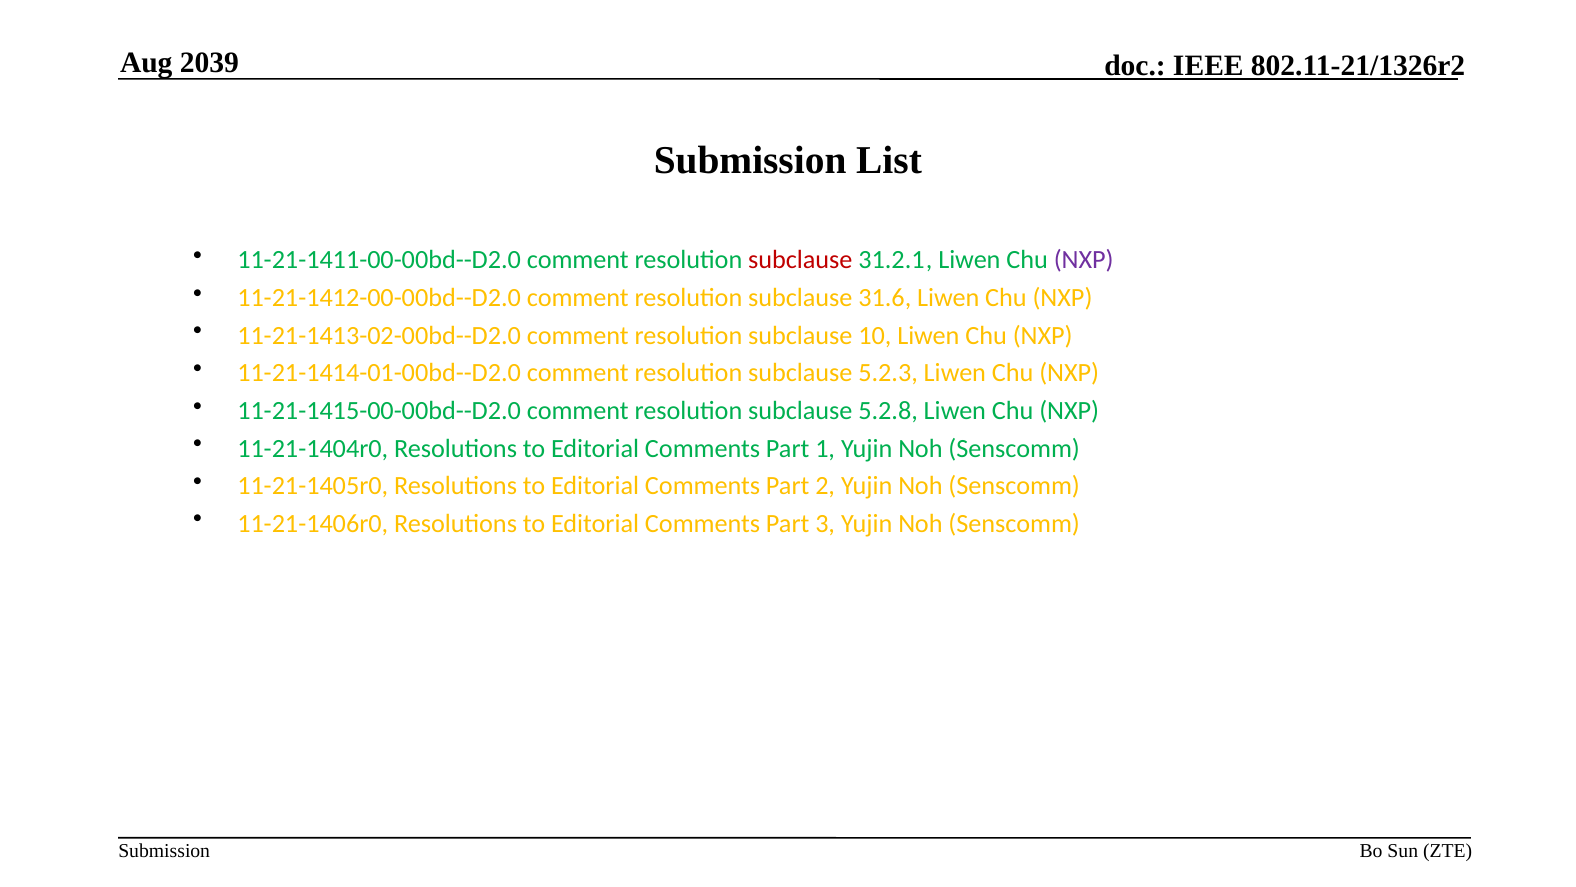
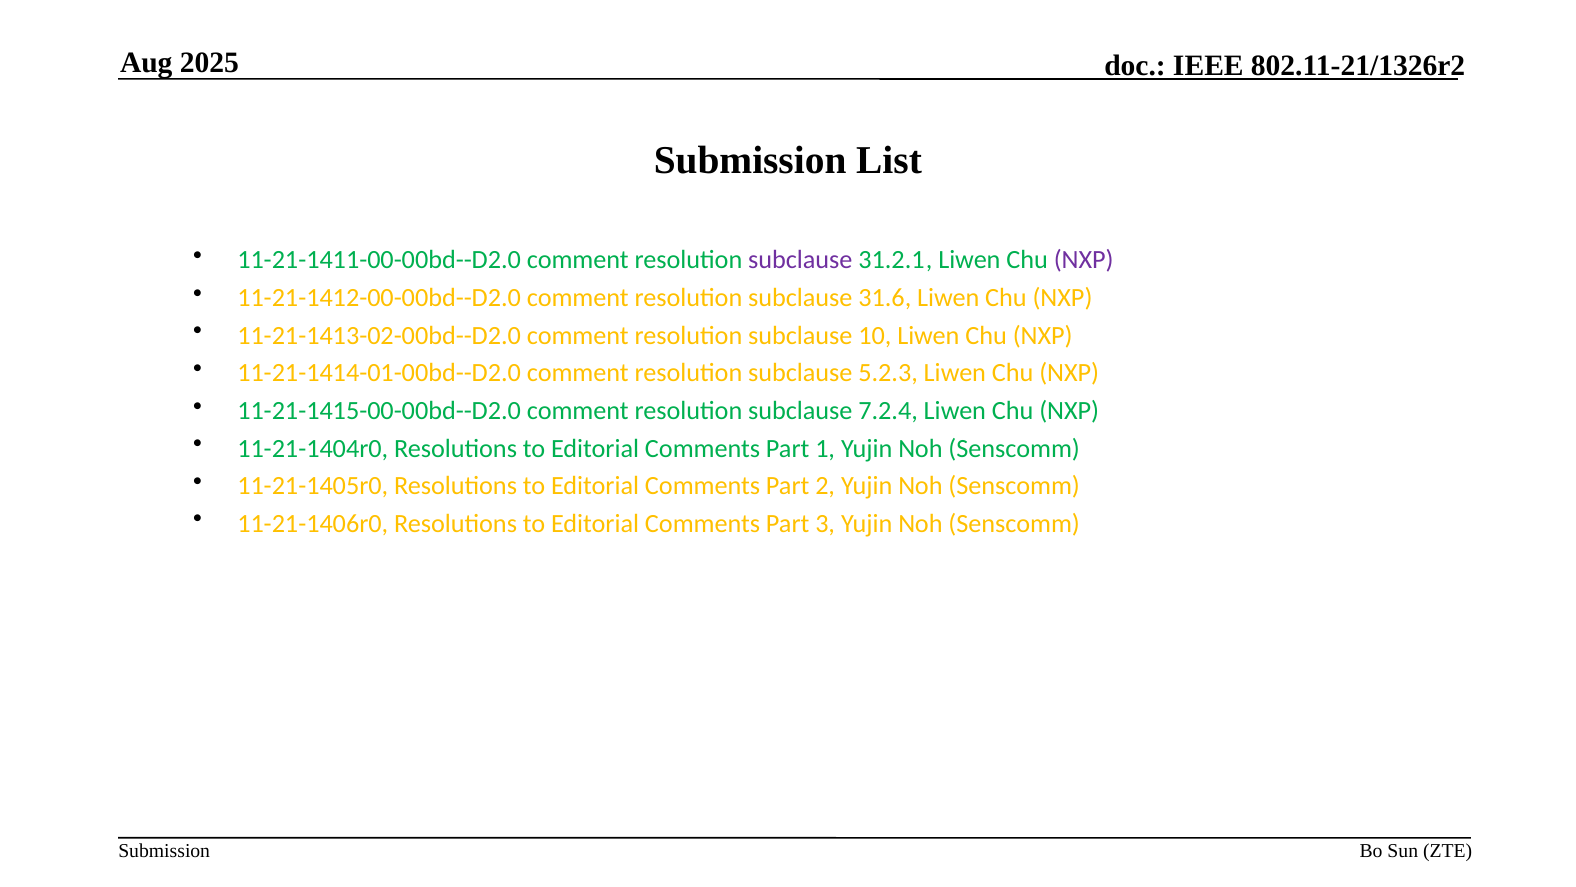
2039: 2039 -> 2025 (209, 63)
subclause colour: red -> purple (800, 260)
5.2.8: 5.2.8 -> 7.2.4 (888, 410)
